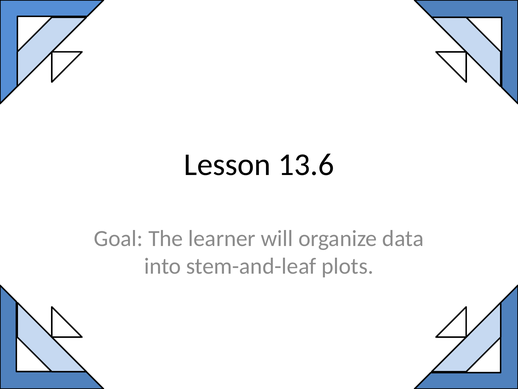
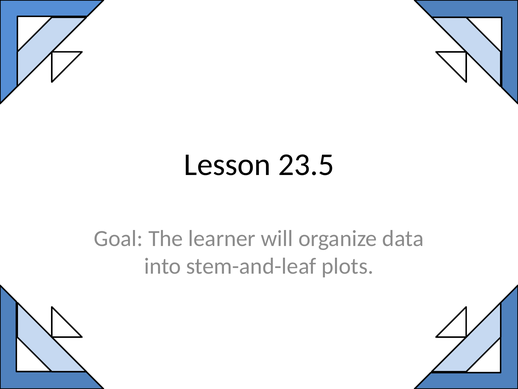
13.6: 13.6 -> 23.5 (306, 165)
